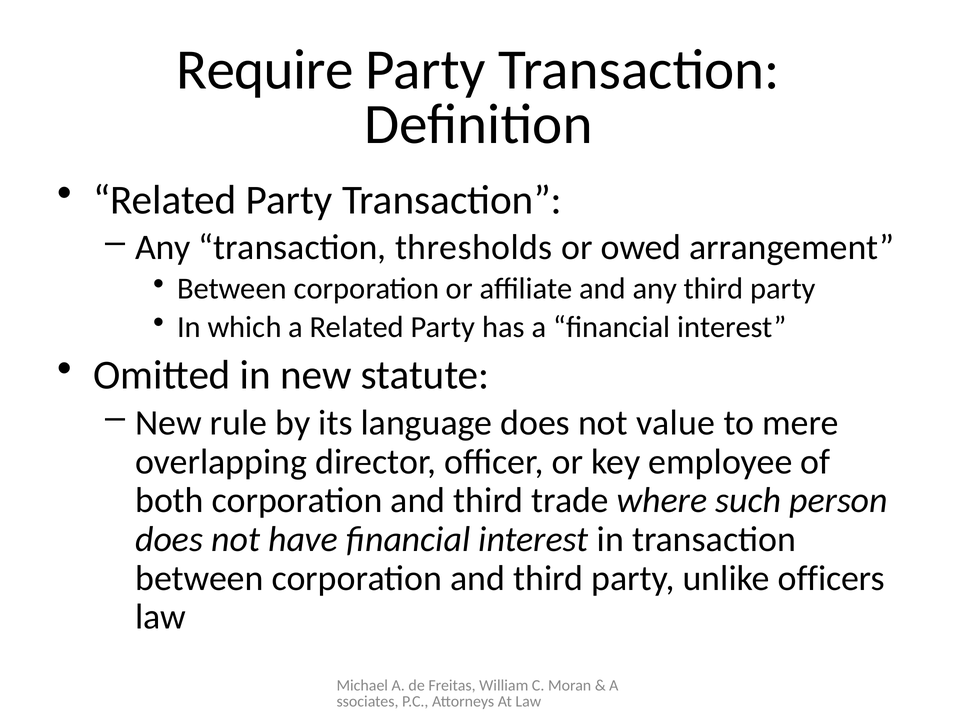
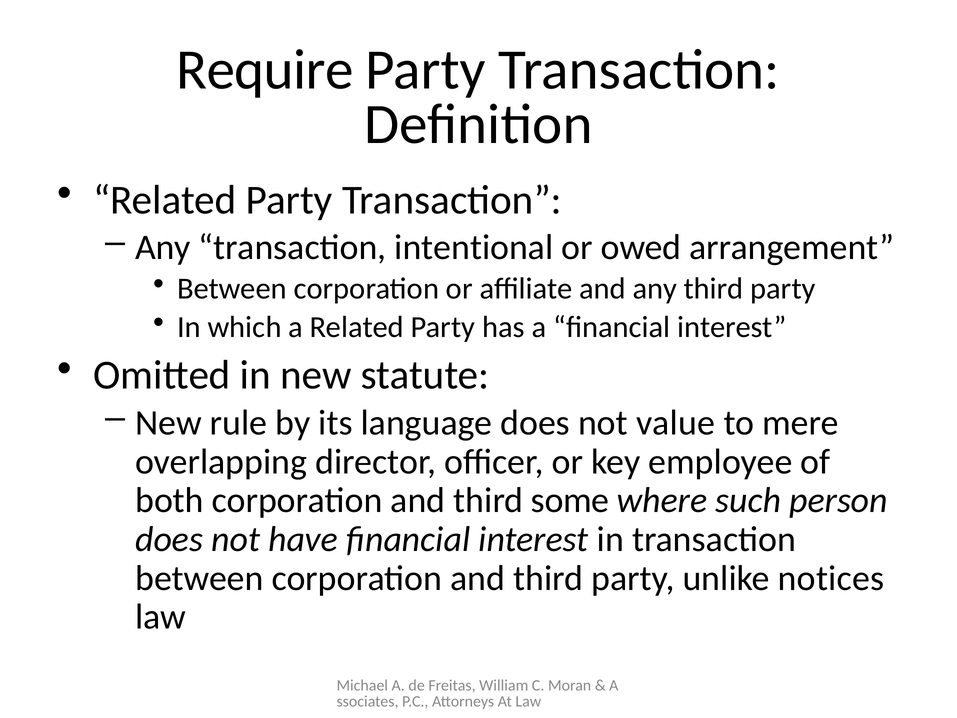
thresholds: thresholds -> intentional (474, 248)
trade: trade -> some (570, 500)
officers: officers -> notices (831, 578)
